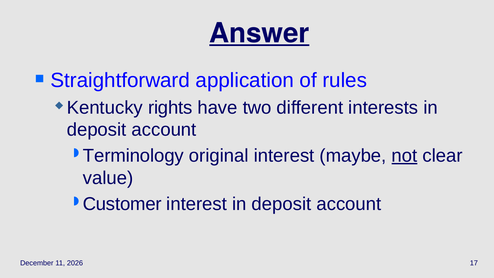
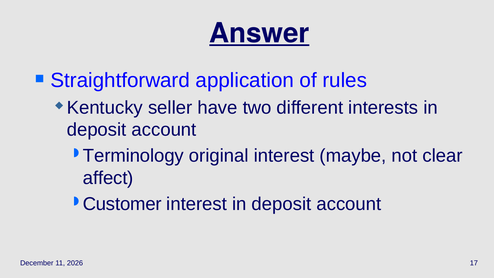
rights: rights -> seller (170, 108)
not underline: present -> none (404, 156)
value: value -> affect (108, 178)
